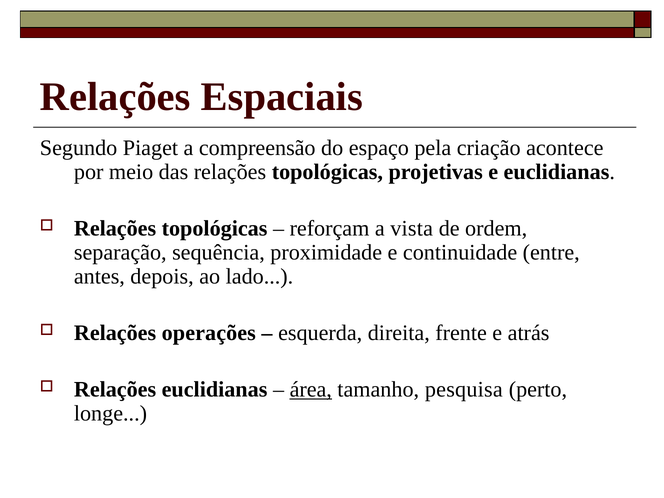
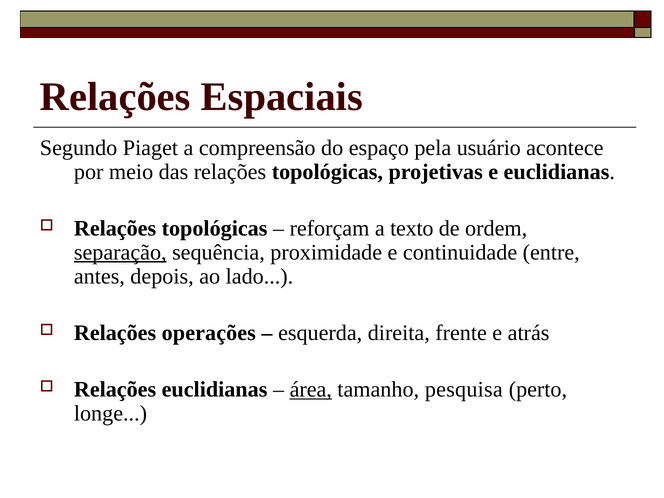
criação: criação -> usuário (489, 148)
vista: vista -> texto (412, 228)
separação underline: none -> present (120, 252)
